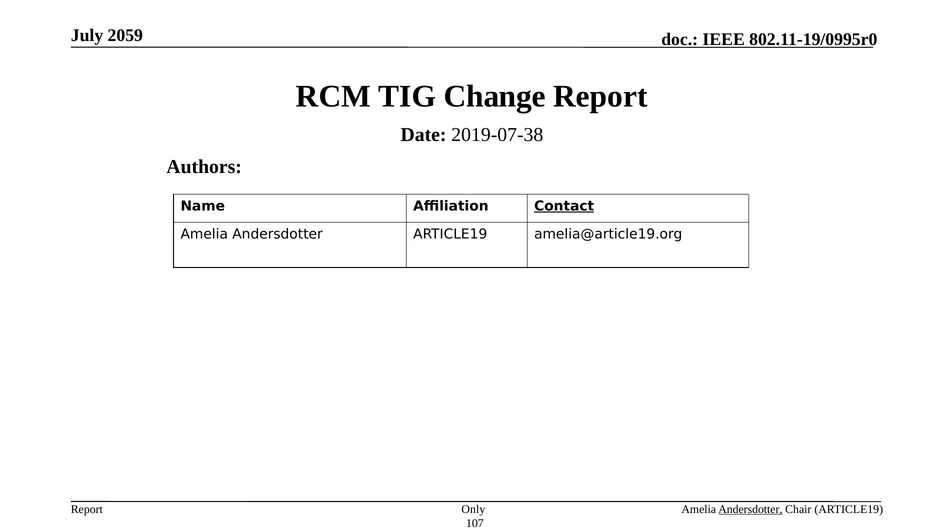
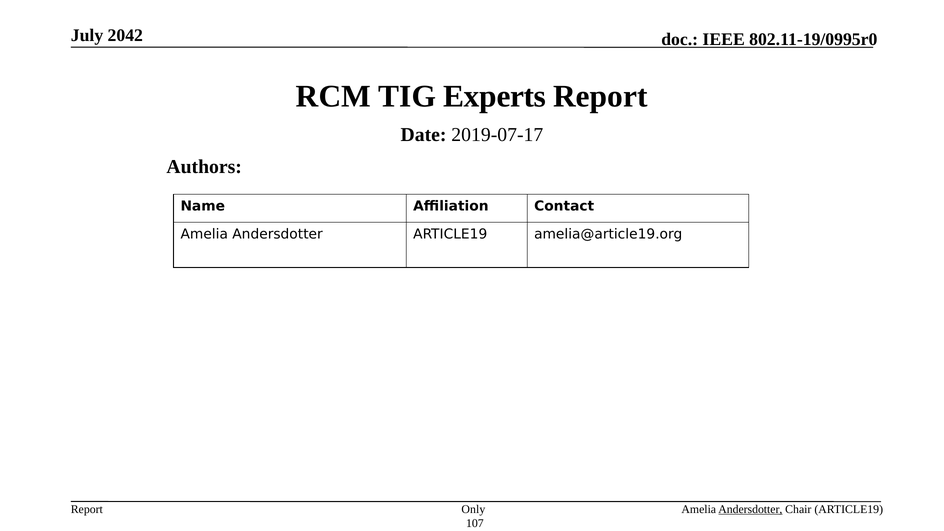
2059: 2059 -> 2042 (125, 36)
Change: Change -> Experts (495, 97)
2019-07-38: 2019-07-38 -> 2019-07-17 (497, 135)
Contact underline: present -> none (564, 206)
